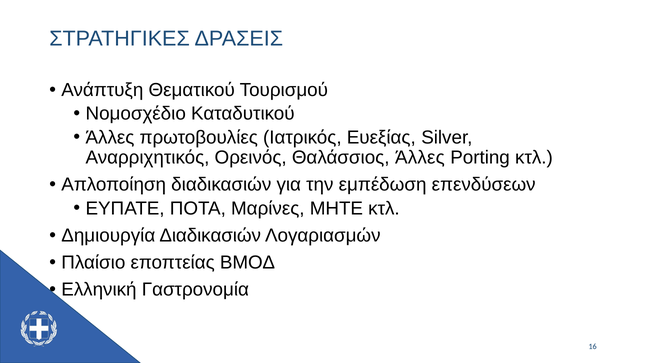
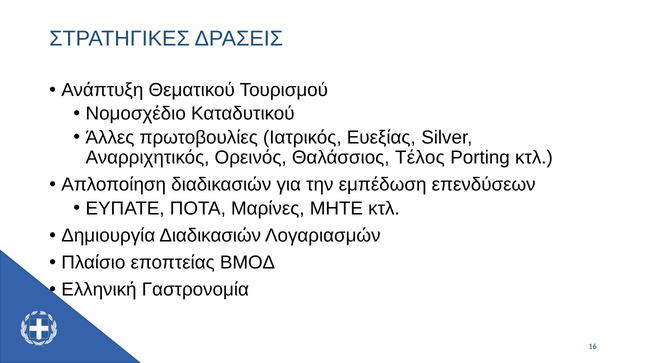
Θαλάσσιος Άλλες: Άλλες -> Τέλος (420, 158)
